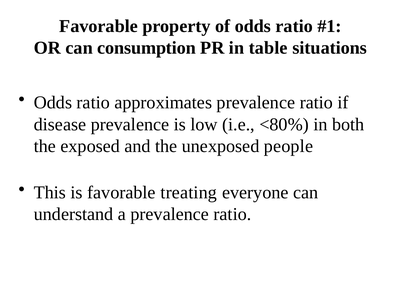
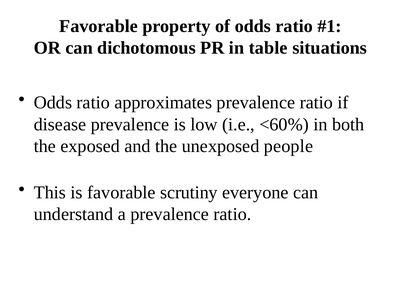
consumption: consumption -> dichotomous (147, 48)
<80%: <80% -> <60% (284, 124)
treating: treating -> scrutiny (189, 192)
